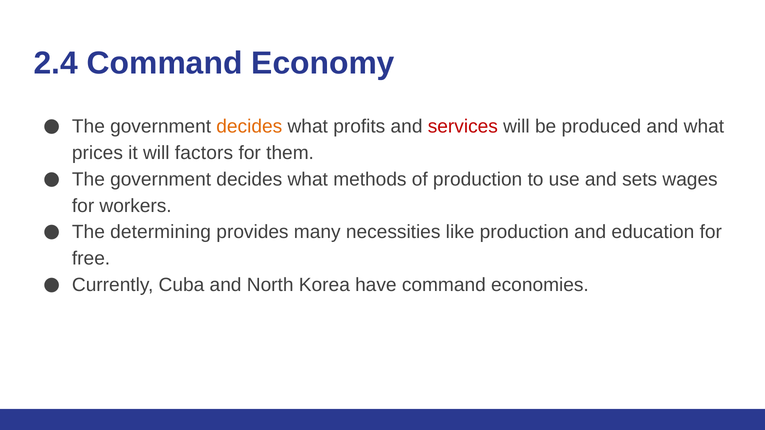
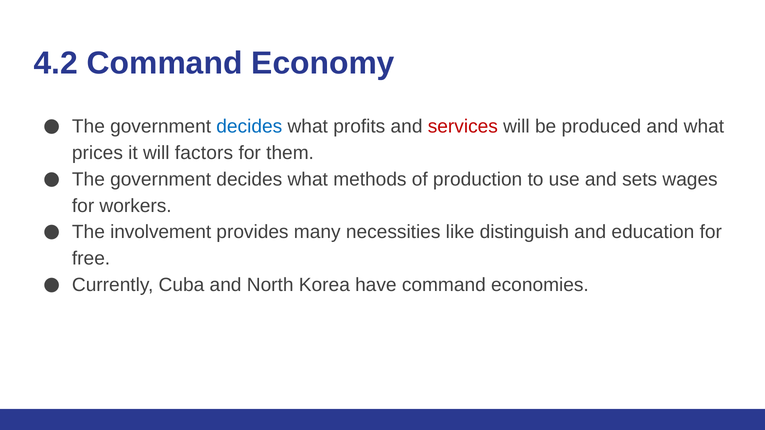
2.4: 2.4 -> 4.2 (56, 63)
decides colour: orange -> blue (249, 127)
determining: determining -> involvement (161, 232)
like production: production -> distinguish (524, 232)
